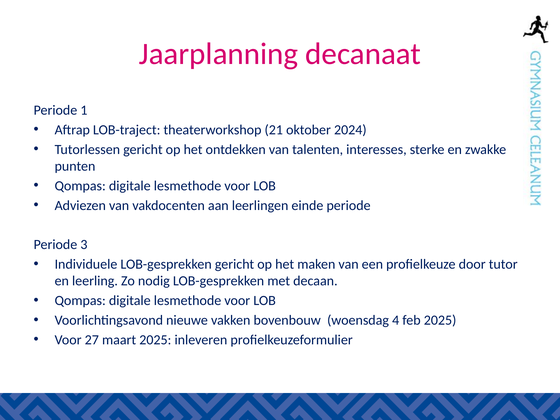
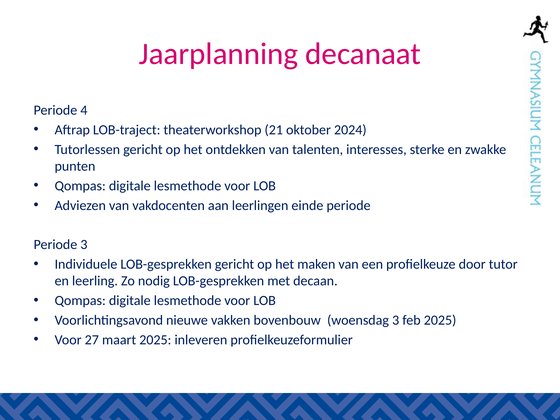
1: 1 -> 4 (84, 110)
woensdag 4: 4 -> 3 (396, 320)
